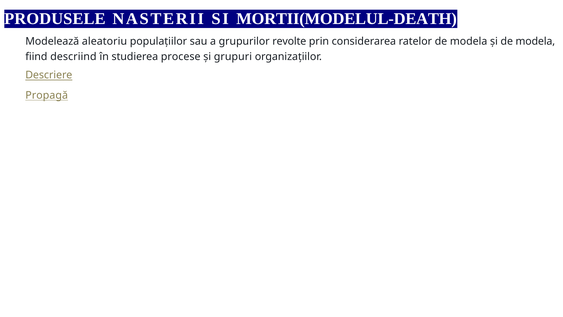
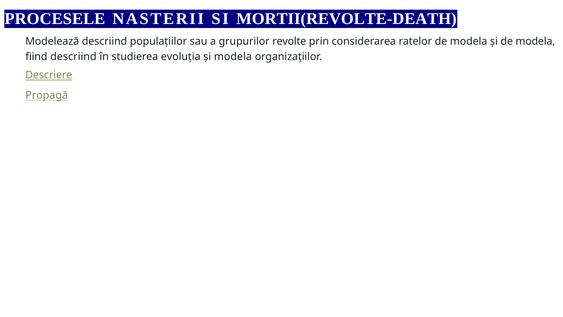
PRODUSELE: PRODUSELE -> PROCESELE (55, 19)
MORTII(MODELUL-DEATH: MORTII(MODELUL-DEATH -> MORTII(REVOLTE-DEATH (346, 19)
Modelează aleatoriu: aleatoriu -> descriind (105, 41)
procese: procese -> evoluția (181, 57)
și grupuri: grupuri -> modela (233, 57)
